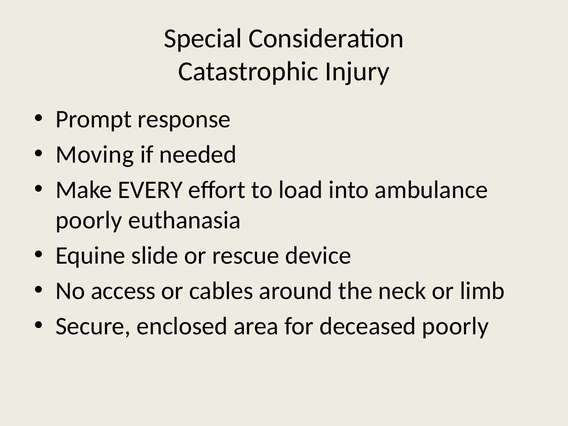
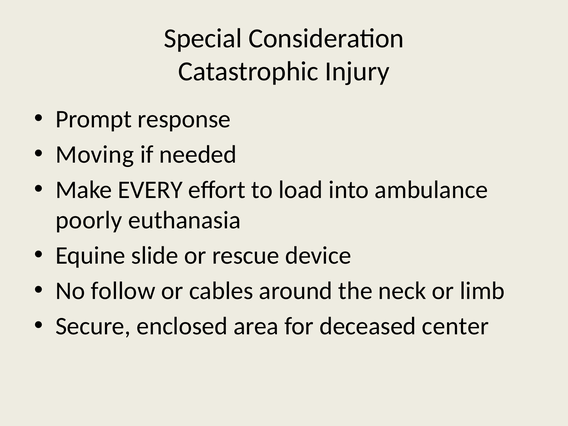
access: access -> follow (123, 291)
deceased poorly: poorly -> center (456, 326)
